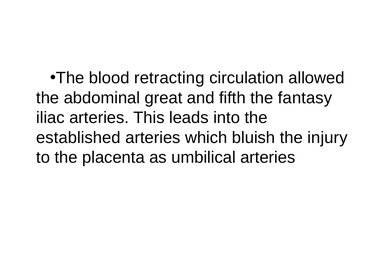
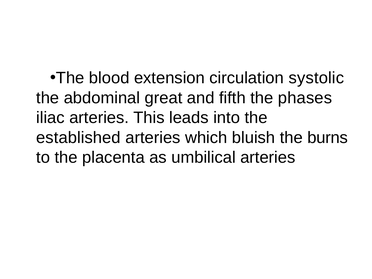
retracting: retracting -> extension (169, 78)
allowed: allowed -> systolic (316, 78)
fantasy: fantasy -> phases (305, 98)
injury: injury -> burns (328, 138)
